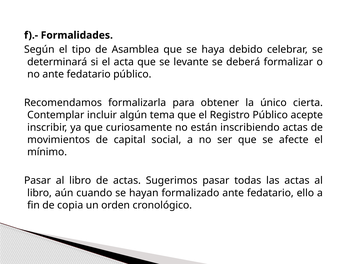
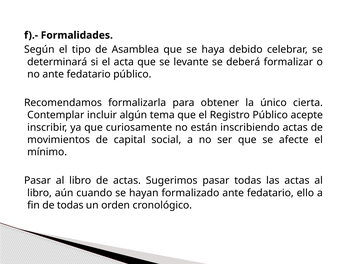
de copia: copia -> todas (70, 205)
